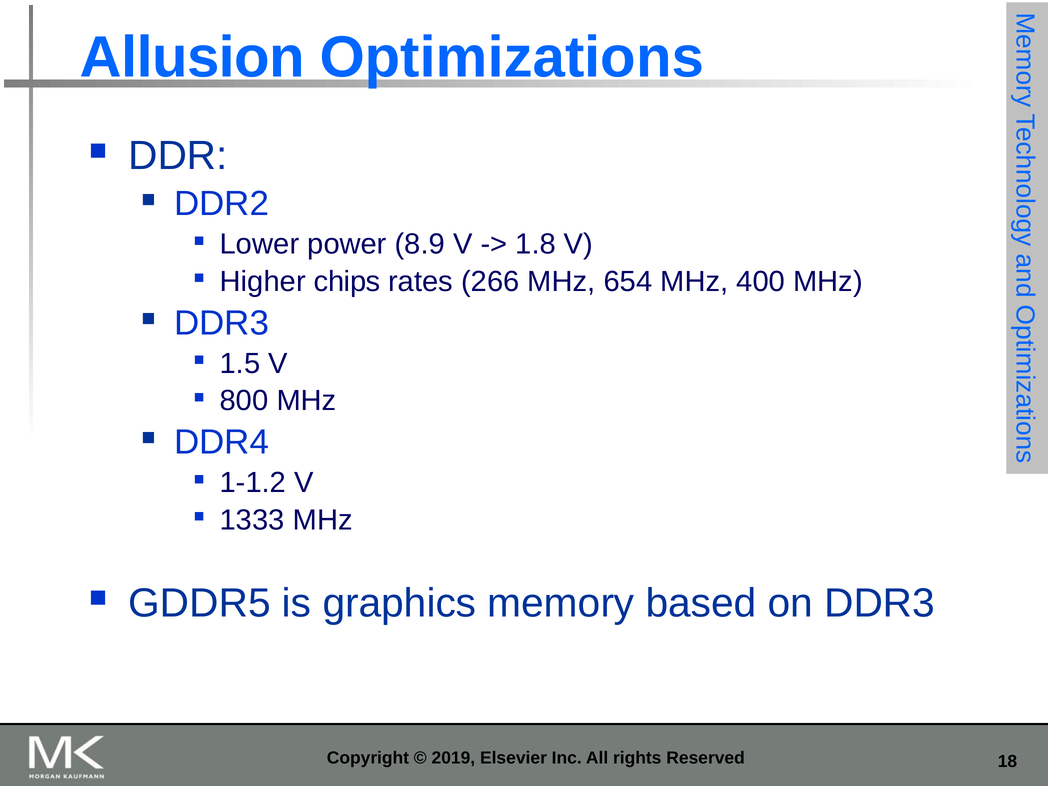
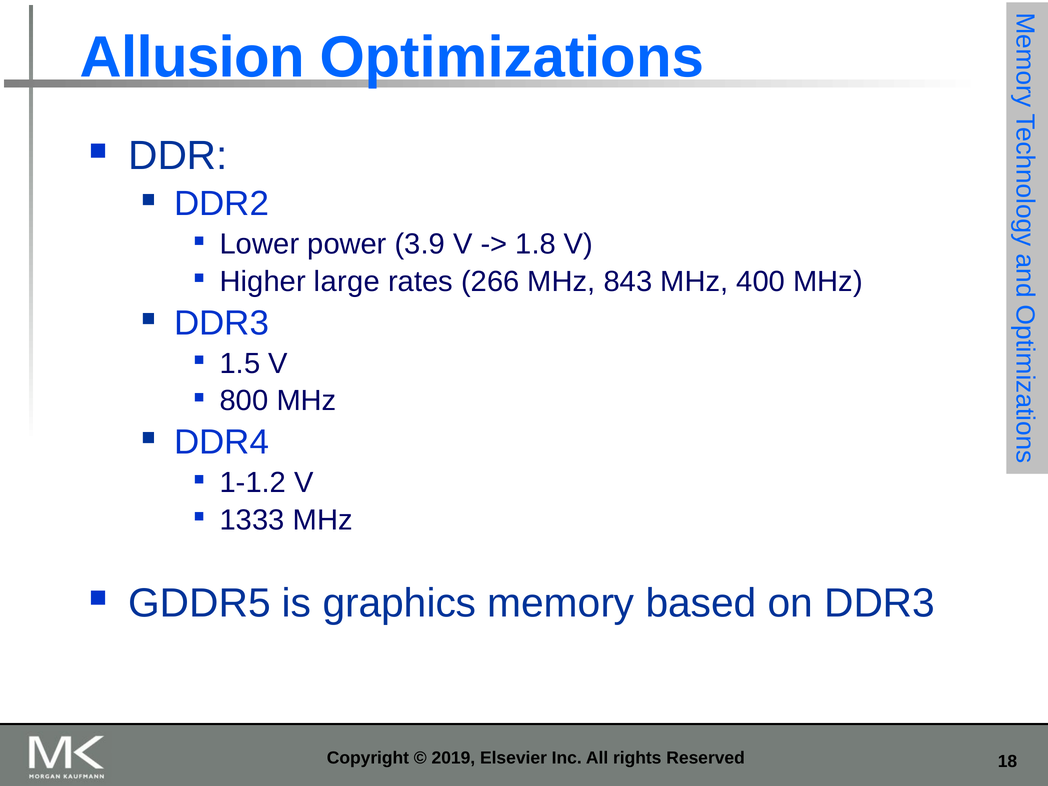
8.9: 8.9 -> 3.9 (420, 244)
chips: chips -> large (347, 282)
654: 654 -> 843 (628, 282)
